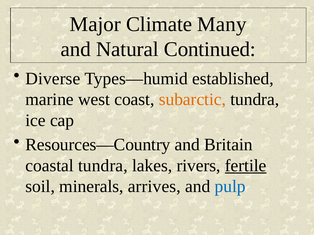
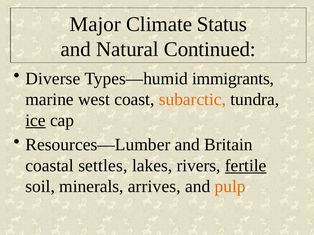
Many: Many -> Status (222, 24)
established: established -> immigrants (233, 79)
ice underline: none -> present (36, 121)
Resources—Country: Resources—Country -> Resources—Lumber (98, 145)
coastal tundra: tundra -> settles (103, 166)
pulp colour: blue -> orange (230, 187)
